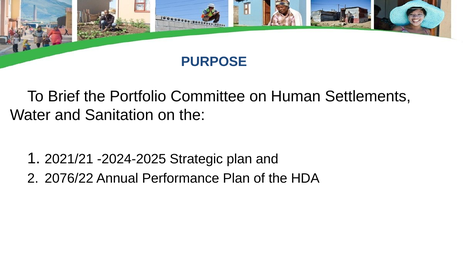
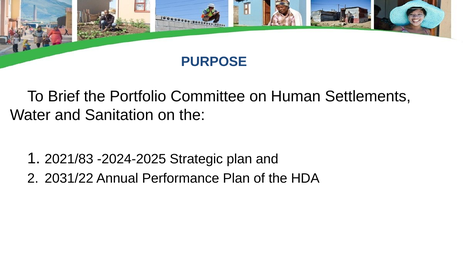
2021/21: 2021/21 -> 2021/83 (69, 159)
2076/22: 2076/22 -> 2031/22 (69, 178)
